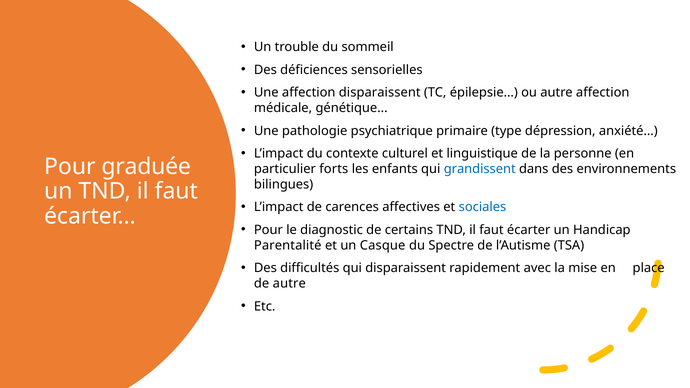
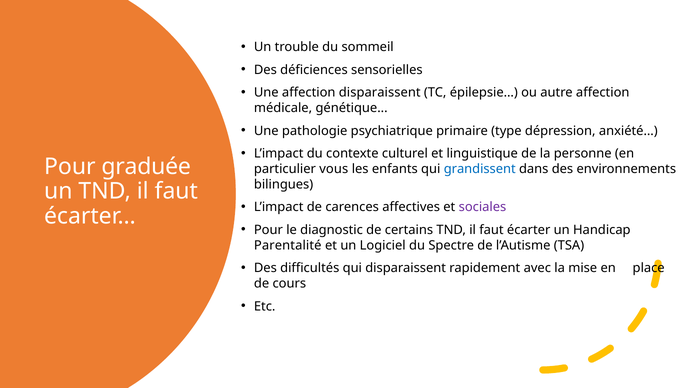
forts: forts -> vous (334, 169)
sociales colour: blue -> purple (482, 207)
Casque: Casque -> Logiciel (383, 246)
de autre: autre -> cours (289, 284)
